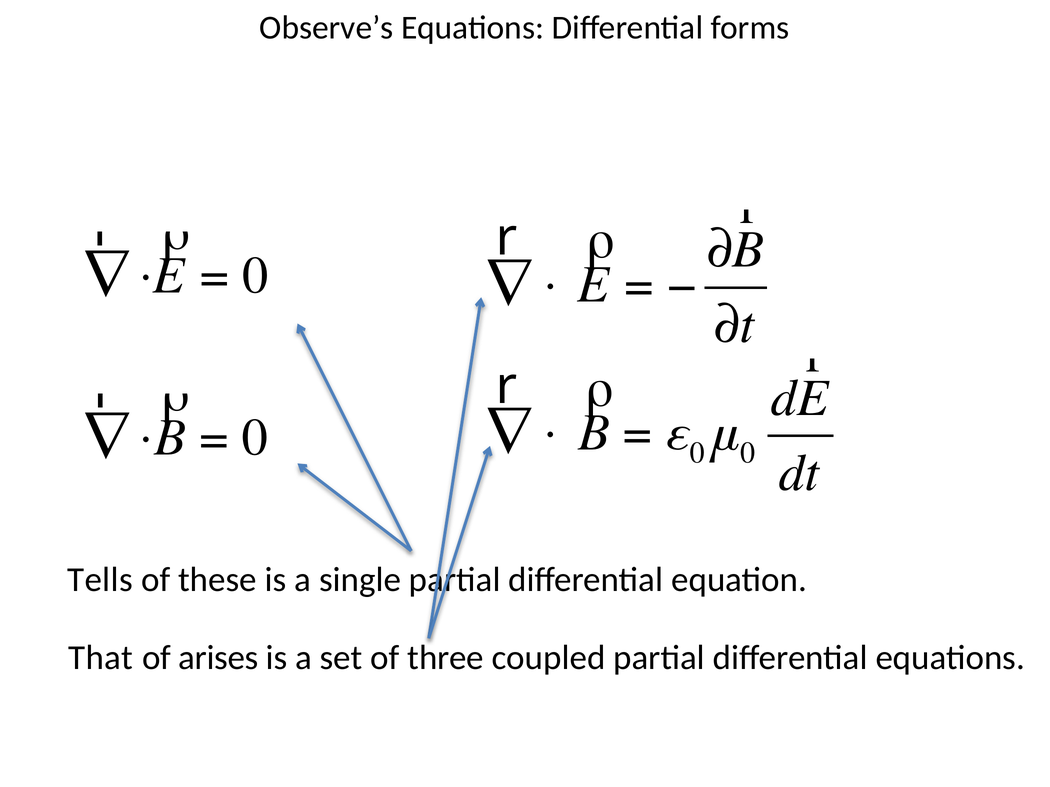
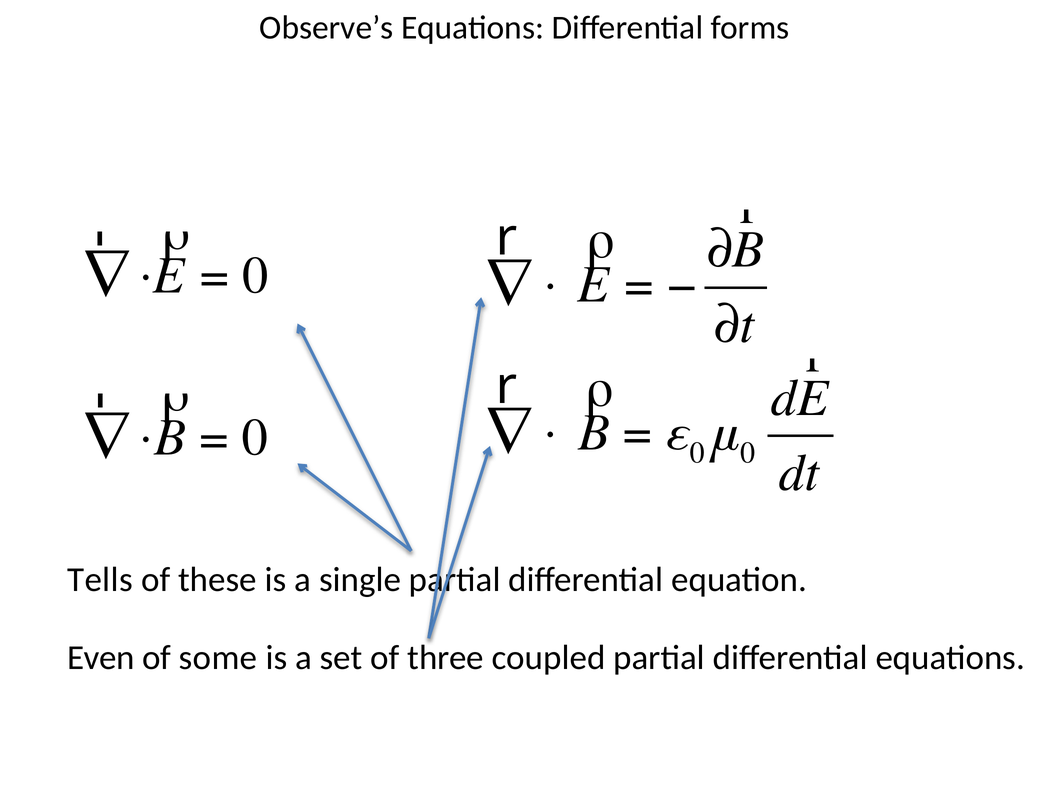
That: That -> Even (101, 658)
arises: arises -> some (218, 658)
